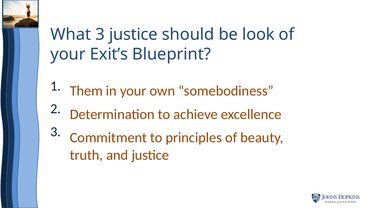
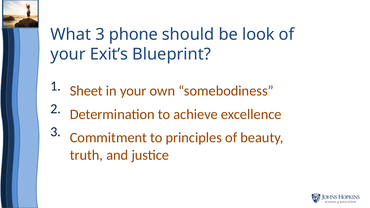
3 justice: justice -> phone (133, 34)
Them: Them -> Sheet (86, 91)
